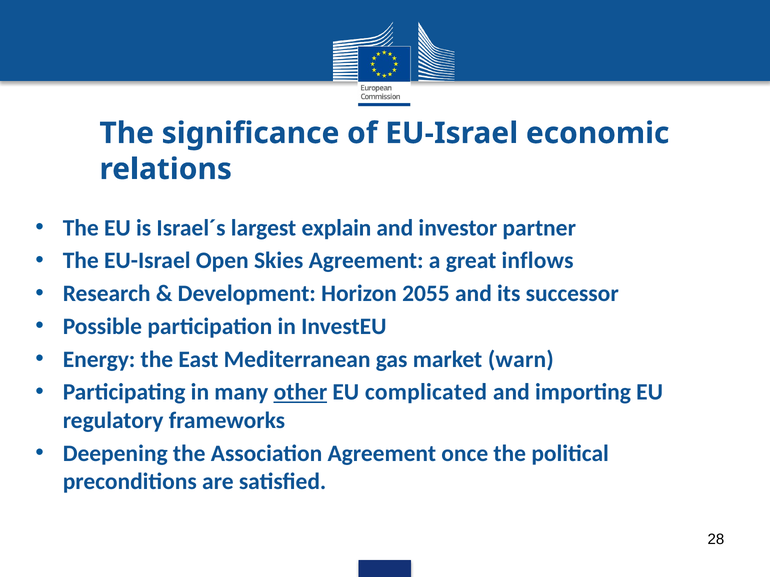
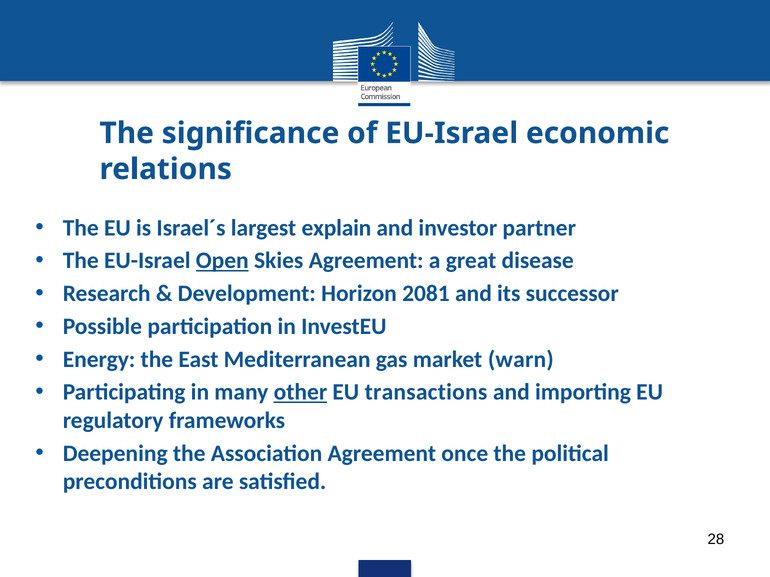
Open underline: none -> present (222, 261)
inflows: inflows -> disease (538, 261)
2055: 2055 -> 2081 (426, 294)
complicated: complicated -> transactions (426, 393)
